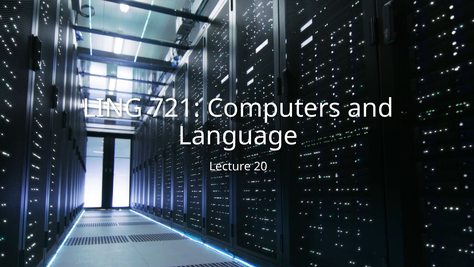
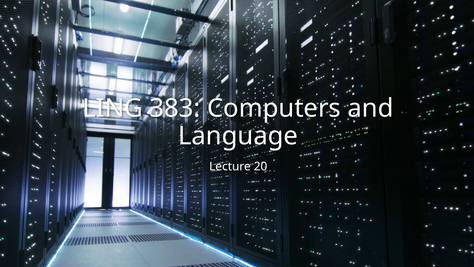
721: 721 -> 383 (175, 108)
